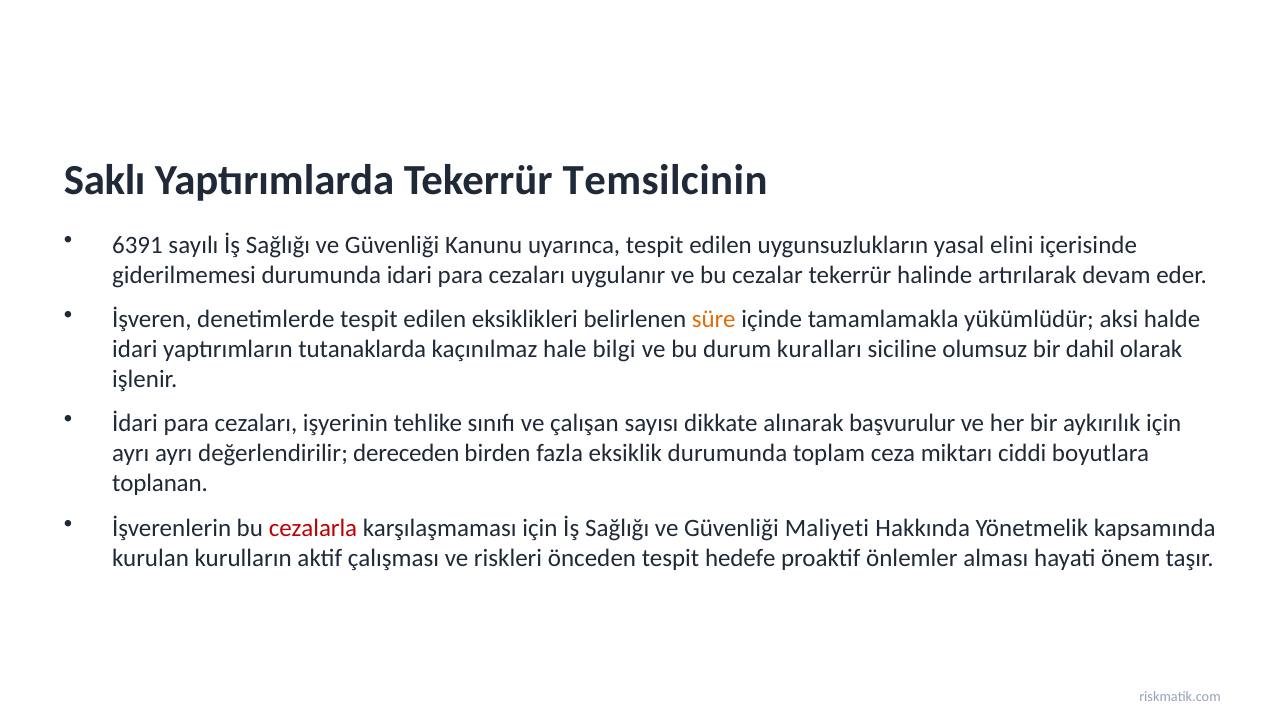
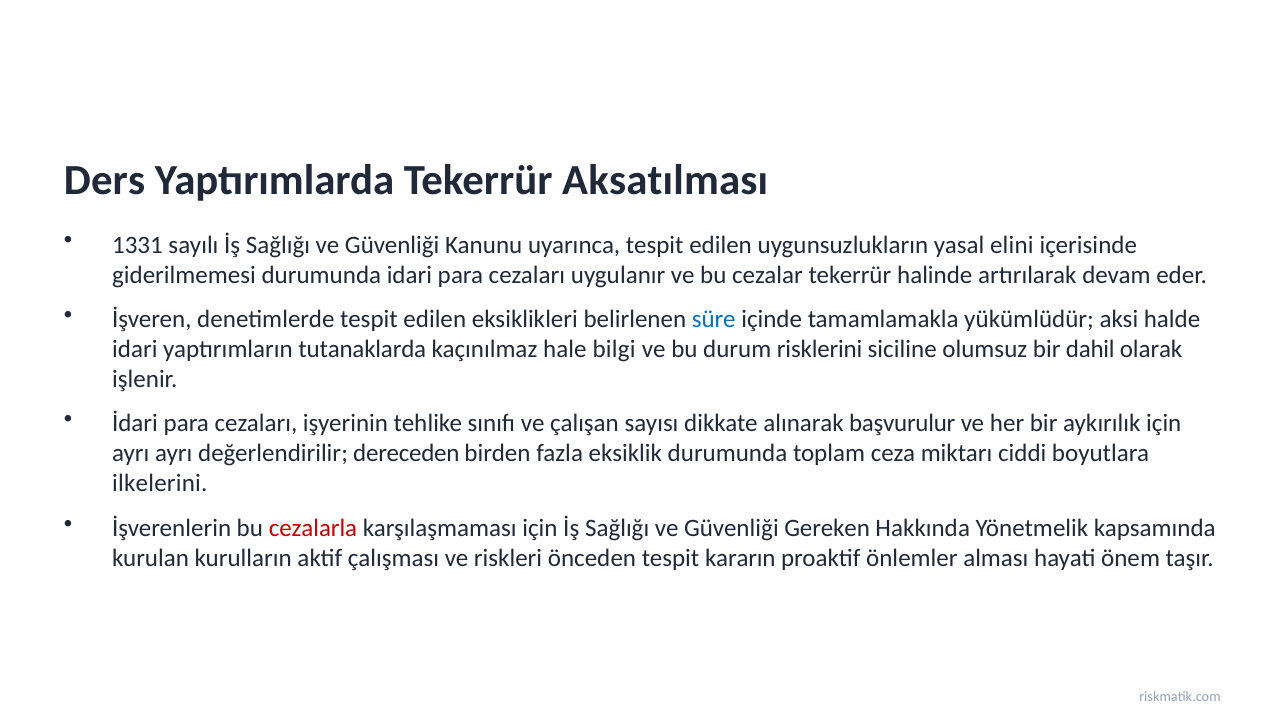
Saklı: Saklı -> Ders (105, 180)
Temsilcinin: Temsilcinin -> Aksatılması (665, 180)
6391: 6391 -> 1331 (137, 245)
süre colour: orange -> blue (714, 319)
kuralları: kuralları -> risklerini (820, 349)
toplanan: toplanan -> ilkelerini (160, 484)
Maliyeti: Maliyeti -> Gereken (827, 528)
hedefe: hedefe -> kararın (740, 558)
